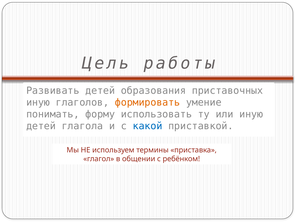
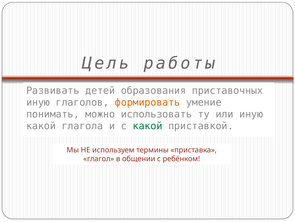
форму: форму -> можно (100, 114)
детей: детей -> какой (41, 126)
какой colour: blue -> green (148, 126)
